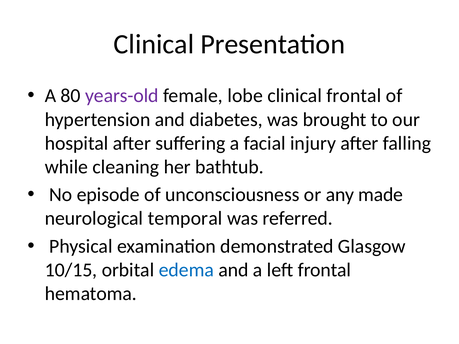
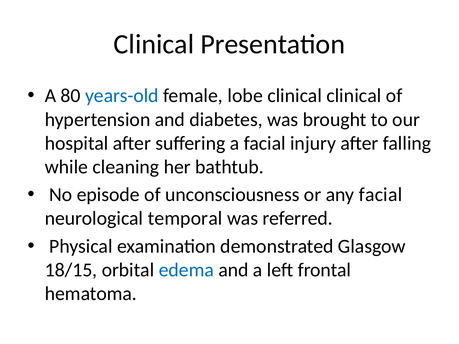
years-old colour: purple -> blue (122, 96)
clinical frontal: frontal -> clinical (354, 96)
any made: made -> facial (381, 195)
10/15: 10/15 -> 18/15 (71, 270)
